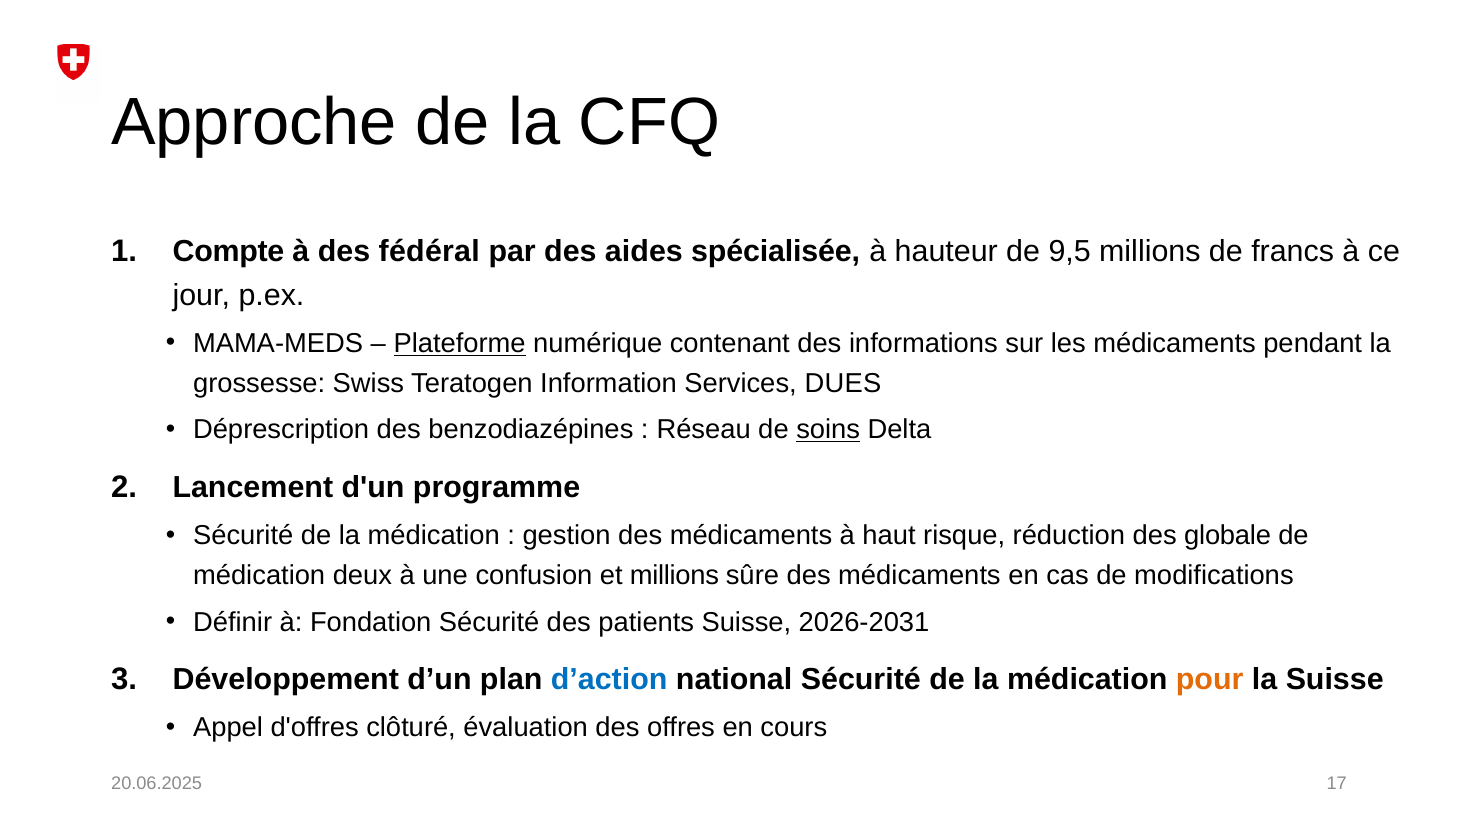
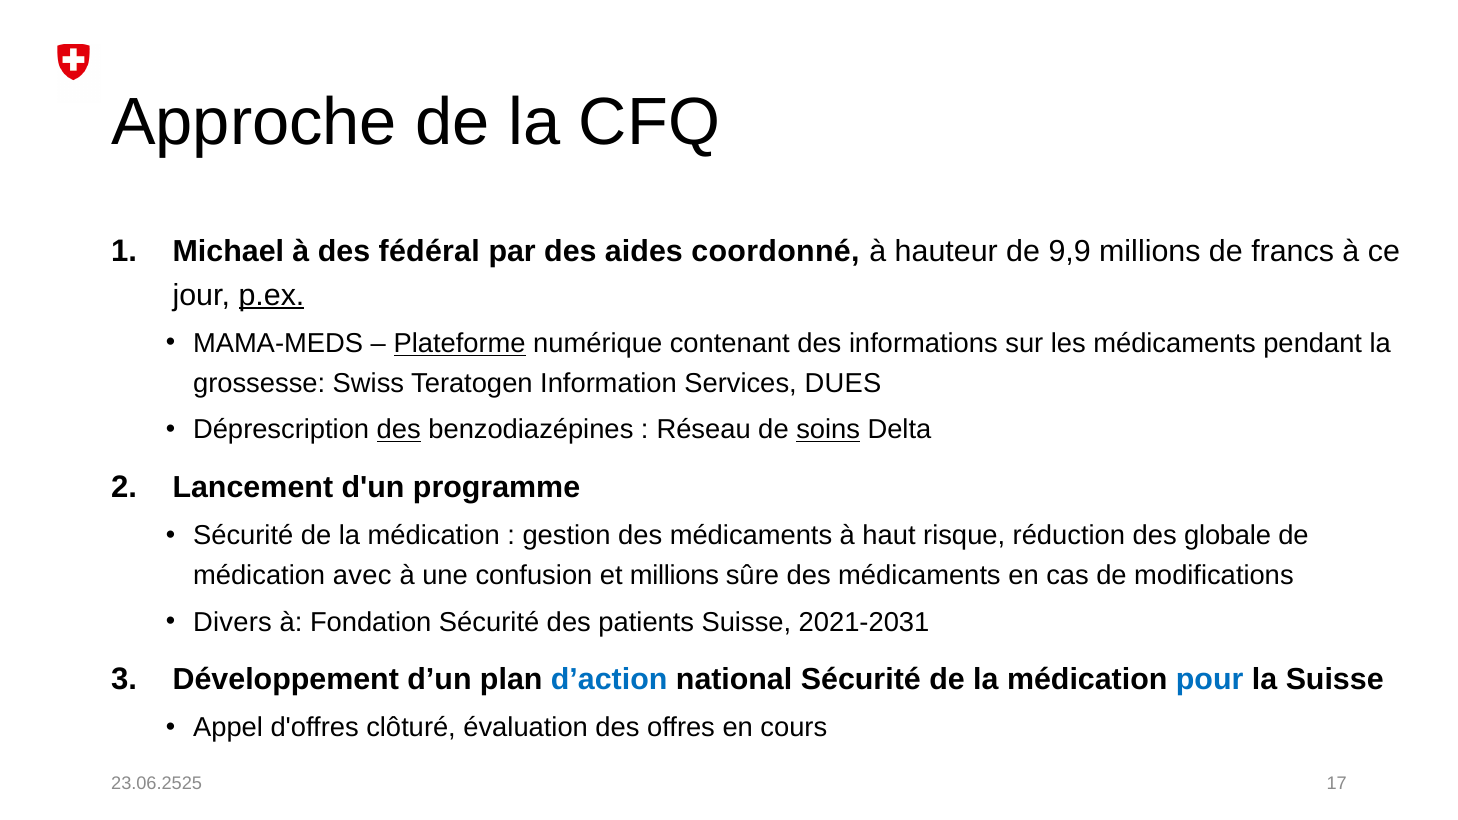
Compte: Compte -> Michael (228, 251)
spécialisée: spécialisée -> coordonné (775, 251)
9,5: 9,5 -> 9,9 (1070, 251)
p.ex underline: none -> present (271, 295)
des underline: none -> present (399, 430)
deux: deux -> avec (362, 575)
Définir: Définir -> Divers (233, 622)
2026-2031: 2026-2031 -> 2021-2031 (864, 622)
pour colour: orange -> blue (1210, 679)
20.06.2025: 20.06.2025 -> 23.06.2525 (157, 783)
